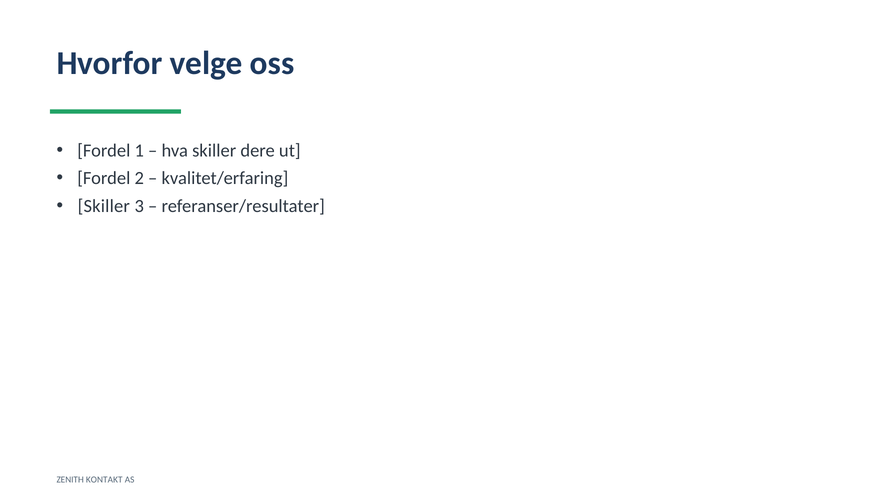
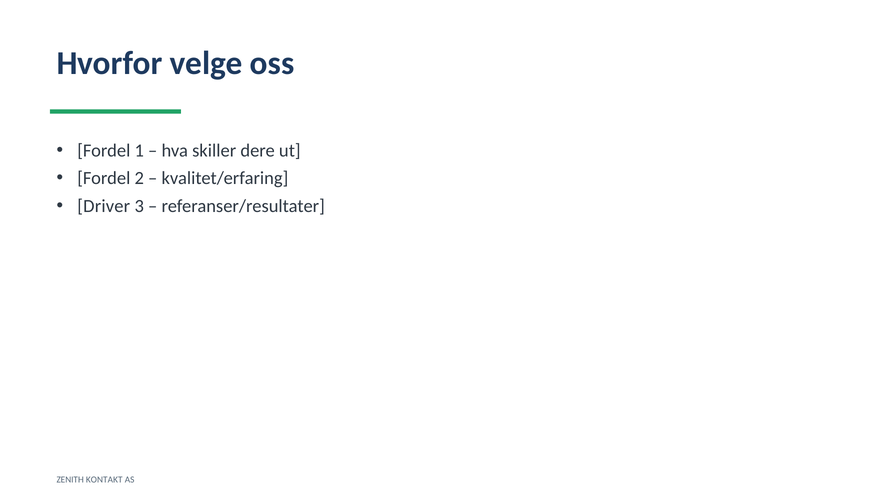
Skiller: Skiller -> Driver (104, 206)
